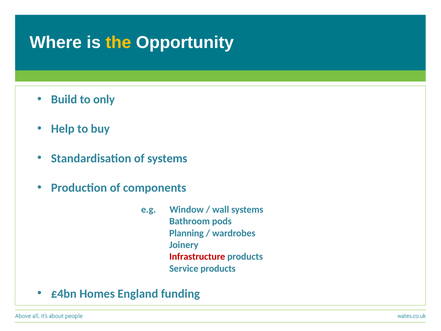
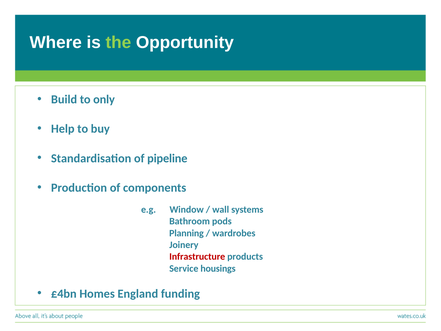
the colour: yellow -> light green (118, 42)
of systems: systems -> pipeline (167, 158)
Service products: products -> housings (218, 268)
